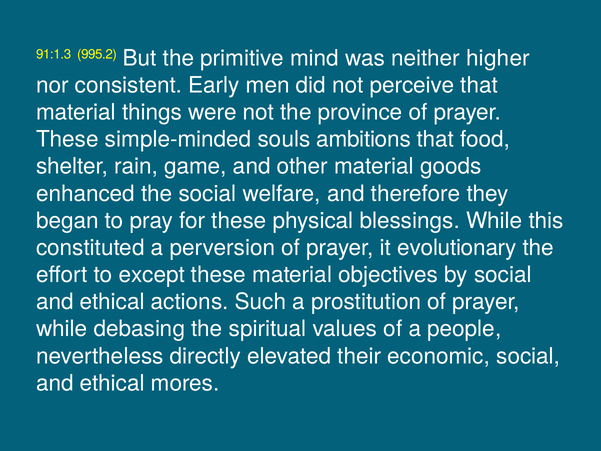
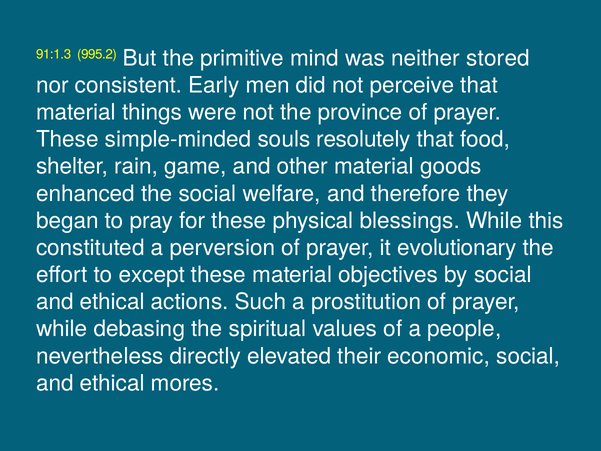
higher: higher -> stored (498, 58)
ambitions: ambitions -> resolutely (364, 139)
